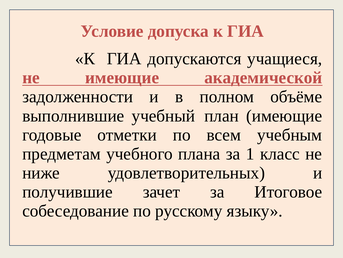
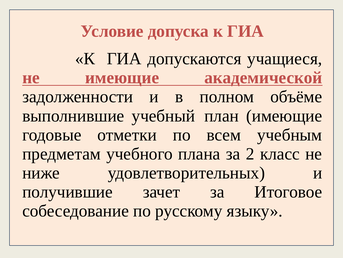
1: 1 -> 2 (250, 153)
